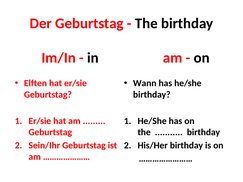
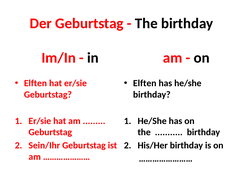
Wann: Wann -> Elften (145, 83)
